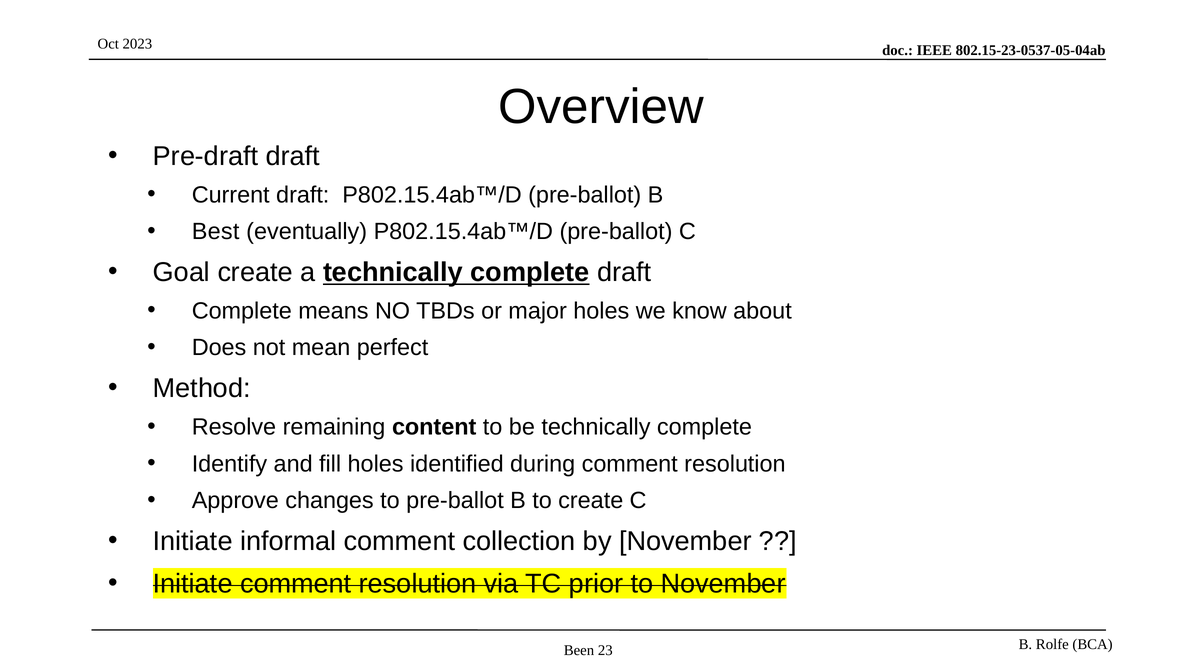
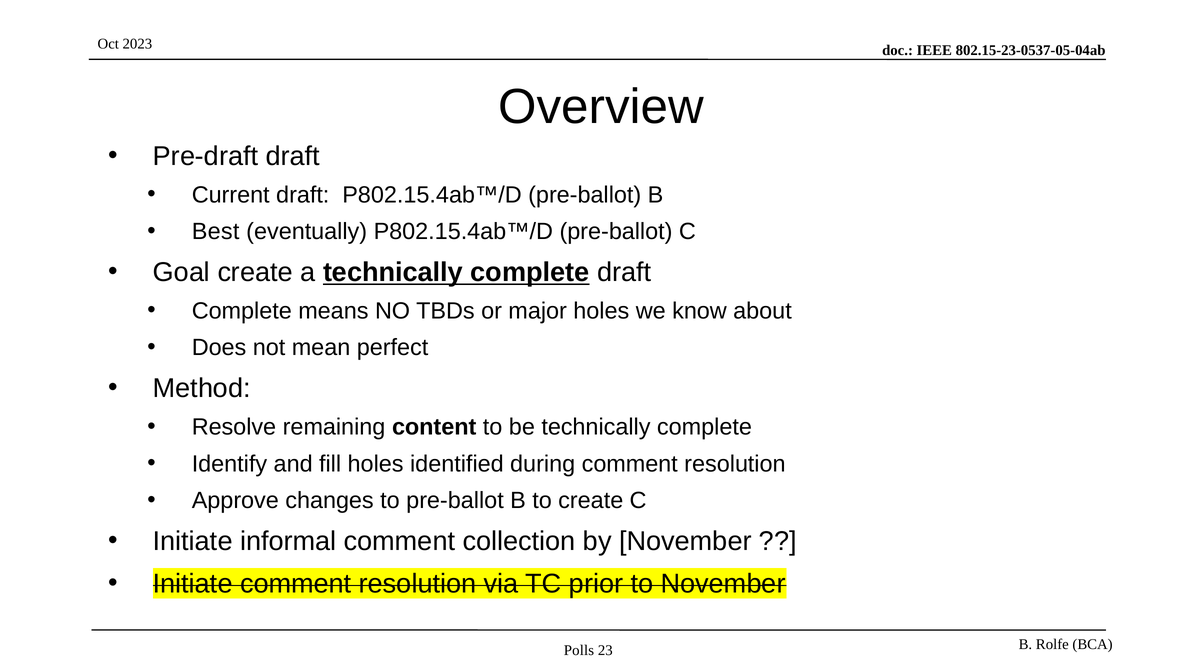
Been: Been -> Polls (579, 650)
